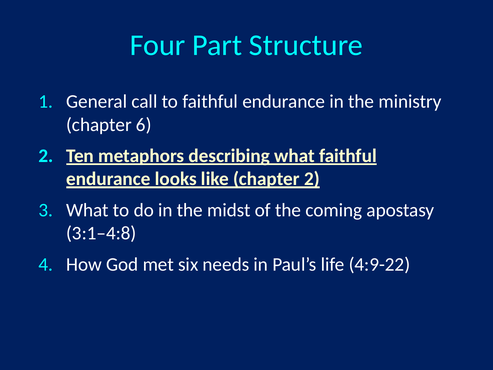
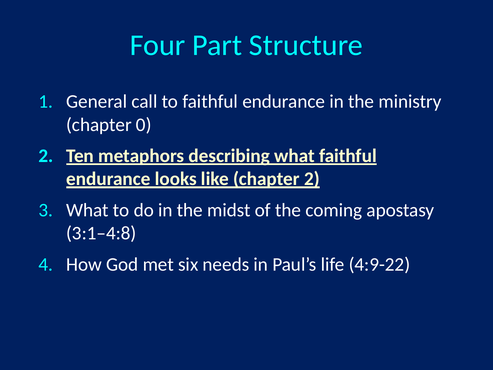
6: 6 -> 0 (144, 125)
